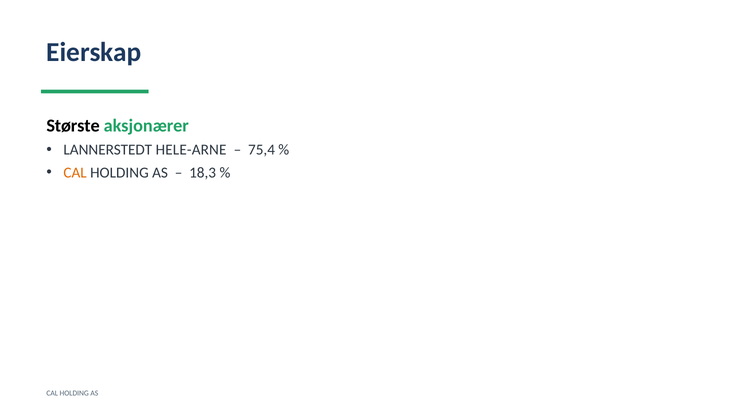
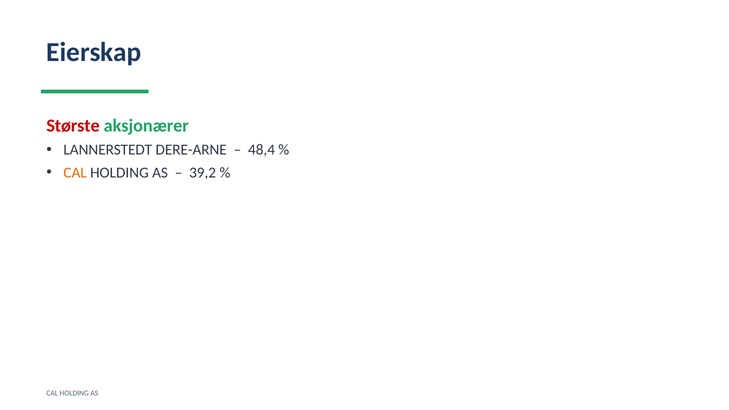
Største colour: black -> red (73, 126)
HELE-ARNE: HELE-ARNE -> DERE-ARNE (191, 150)
75,4: 75,4 -> 48,4 (262, 150)
18,3: 18,3 -> 39,2 (203, 173)
